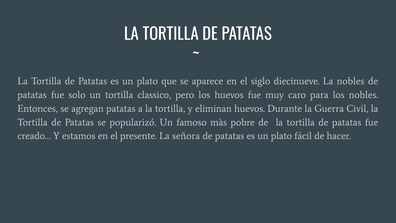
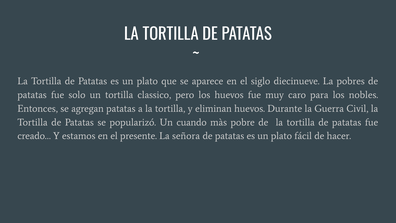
La nobles: nobles -> pobres (351, 81)
famoso: famoso -> cuando (192, 122)
